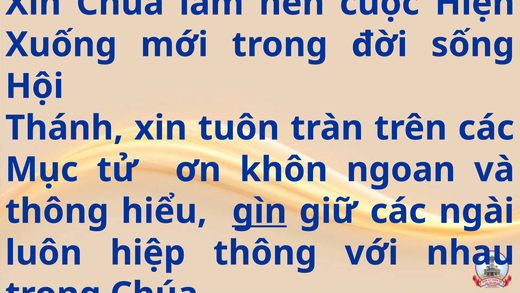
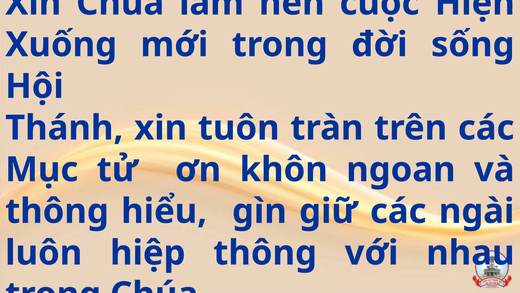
gìn underline: present -> none (259, 211)
